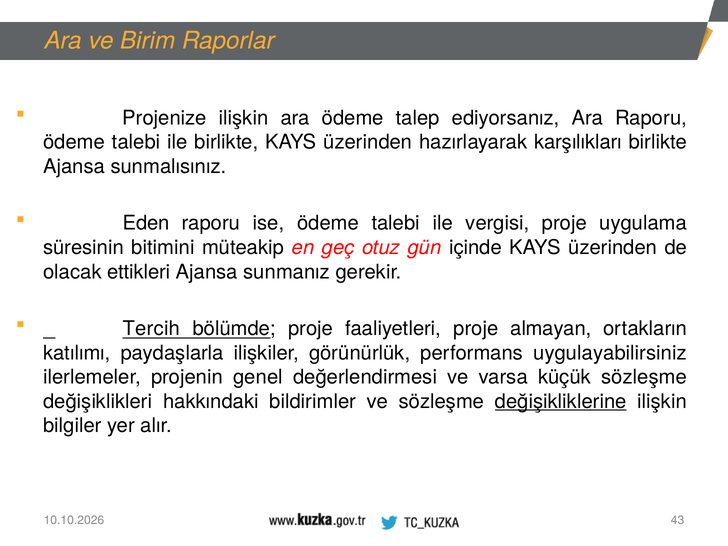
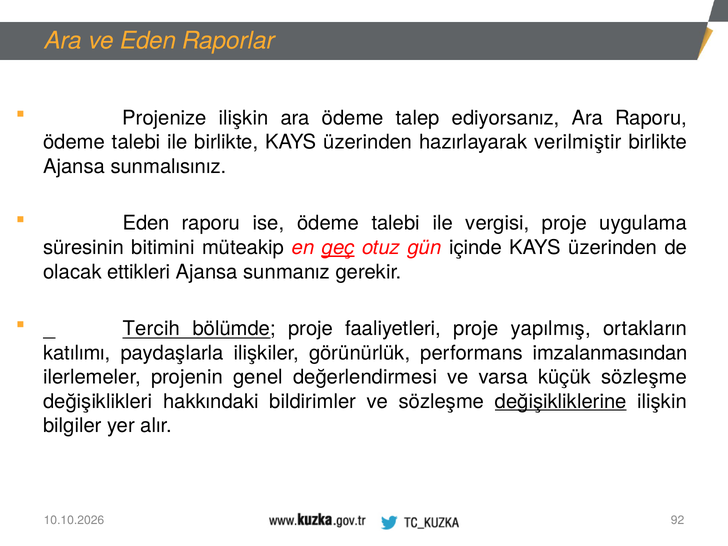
ve Birim: Birim -> Eden (148, 41)
karşılıkları: karşılıkları -> verilmiştir (578, 142)
geç underline: none -> present (338, 248)
almayan: almayan -> yapılmış (551, 329)
uygulayabilirsiniz: uygulayabilirsiniz -> imzalanmasından (610, 353)
43: 43 -> 92 (678, 520)
